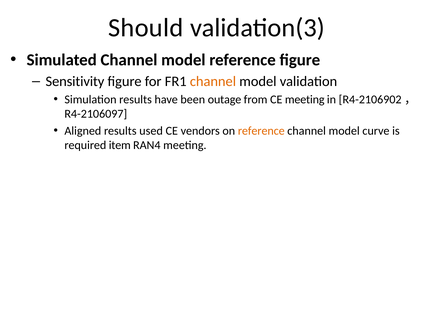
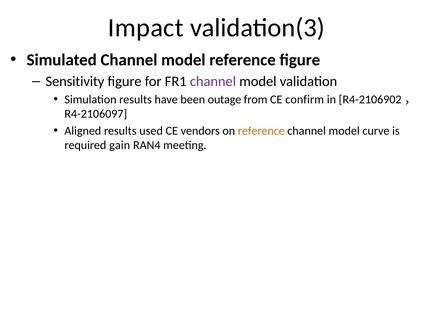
Should: Should -> Impact (146, 28)
channel colour: orange -> purple (213, 81)
CE meeting: meeting -> confirm (305, 99)
item: item -> gain (120, 145)
